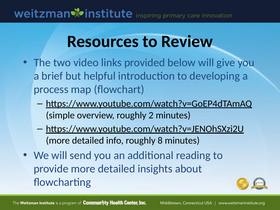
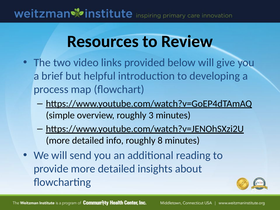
2: 2 -> 3 (151, 115)
